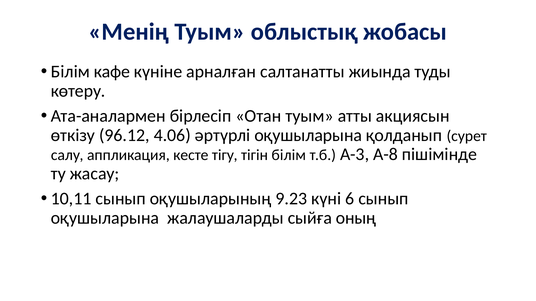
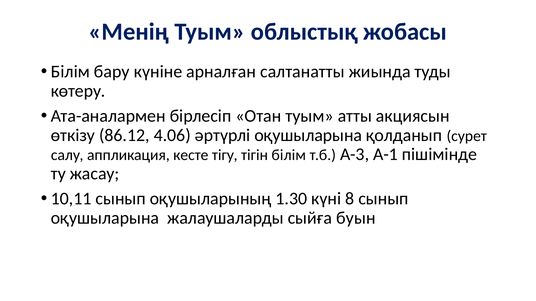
кафе: кафе -> бару (112, 72)
96.12: 96.12 -> 86.12 (124, 135)
А-8: А-8 -> А-1 (386, 155)
9.23: 9.23 -> 1.30 (291, 199)
6: 6 -> 8 (350, 199)
оның: оның -> буын (356, 218)
